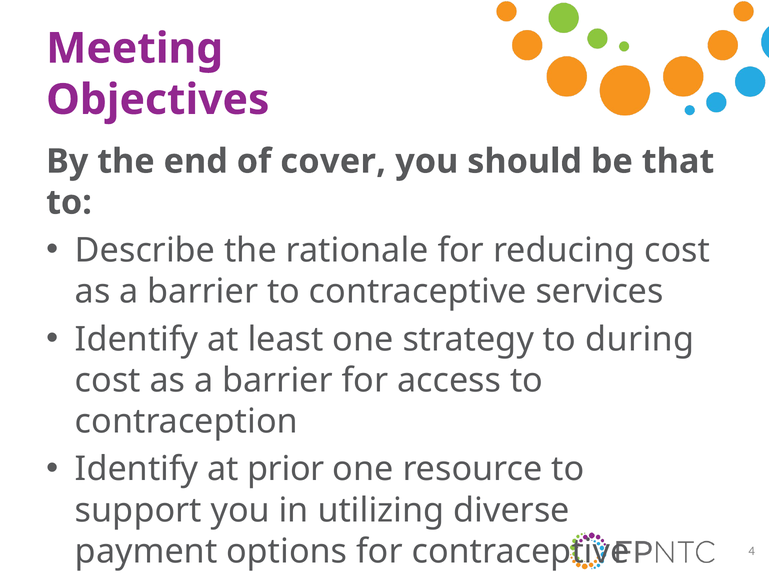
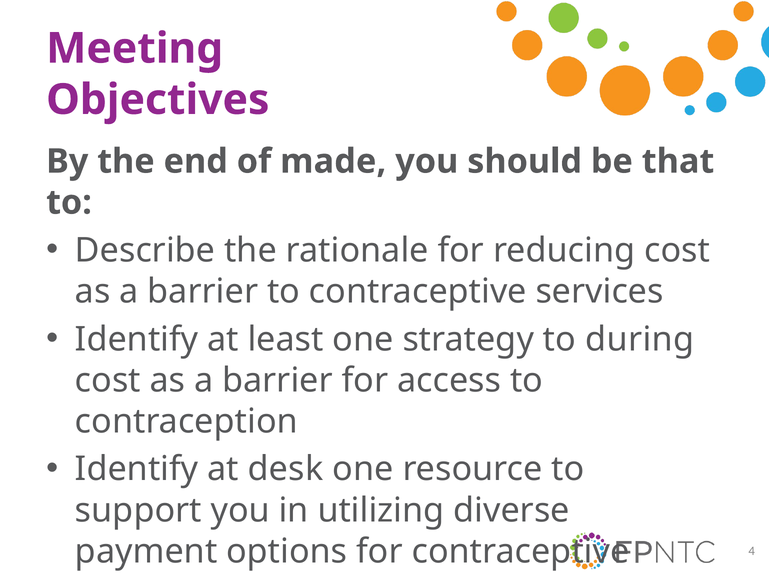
cover: cover -> made (333, 161)
prior: prior -> desk (285, 469)
